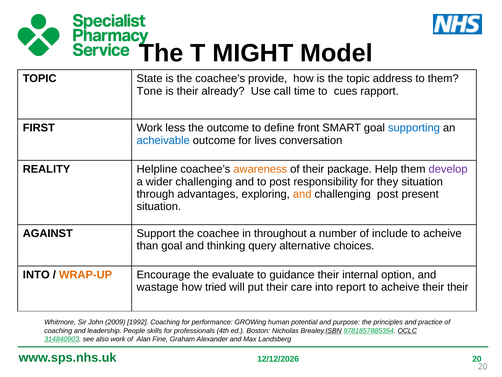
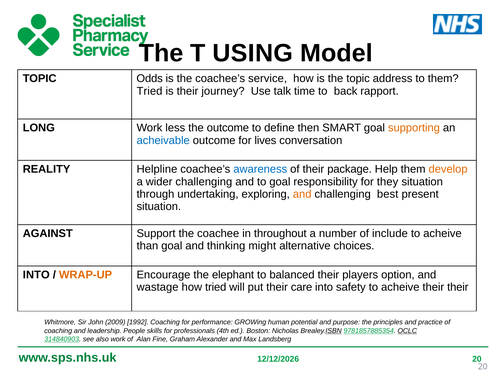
MIGHT: MIGHT -> USING (253, 53)
State: State -> Odds (150, 79)
provide: provide -> service (268, 79)
Tone: Tone -> Tried (150, 91)
already: already -> journey (223, 91)
call: call -> talk (282, 91)
cues: cues -> back (346, 91)
FIRST: FIRST -> LONG (39, 128)
front: front -> then (308, 128)
supporting colour: blue -> orange (414, 128)
awareness colour: orange -> blue (260, 169)
develop colour: purple -> orange (448, 169)
to post: post -> goal (280, 181)
advantages: advantages -> undertaking (208, 194)
challenging post: post -> best (388, 194)
query: query -> might (262, 246)
evaluate: evaluate -> elephant (233, 274)
guidance: guidance -> balanced (292, 274)
internal: internal -> players (360, 274)
report: report -> safety (351, 287)
